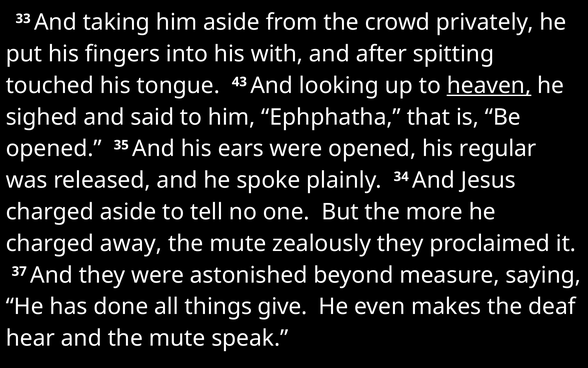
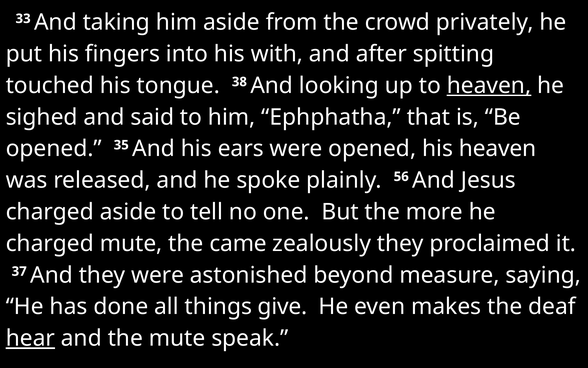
43: 43 -> 38 (239, 82)
his regular: regular -> heaven (498, 149)
34: 34 -> 56 (401, 176)
charged away: away -> mute (131, 243)
mute: mute -> came (238, 243)
hear underline: none -> present (30, 338)
